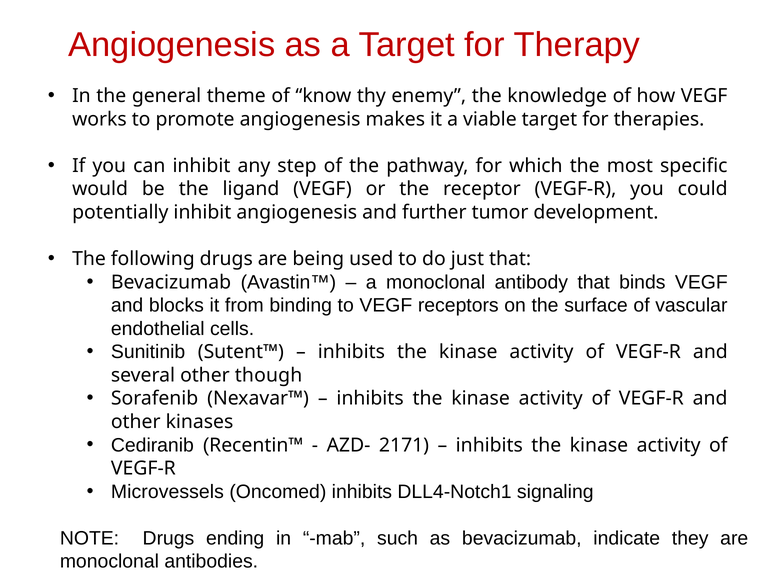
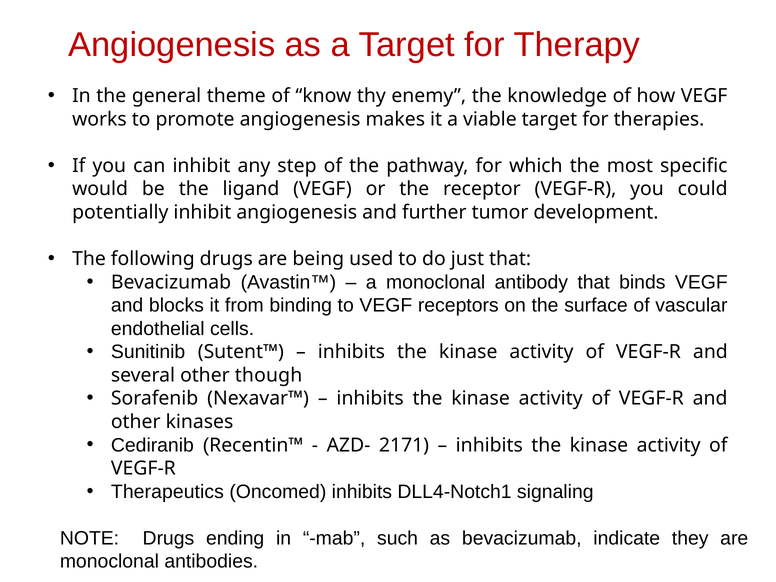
Microvessels: Microvessels -> Therapeutics (167, 492)
